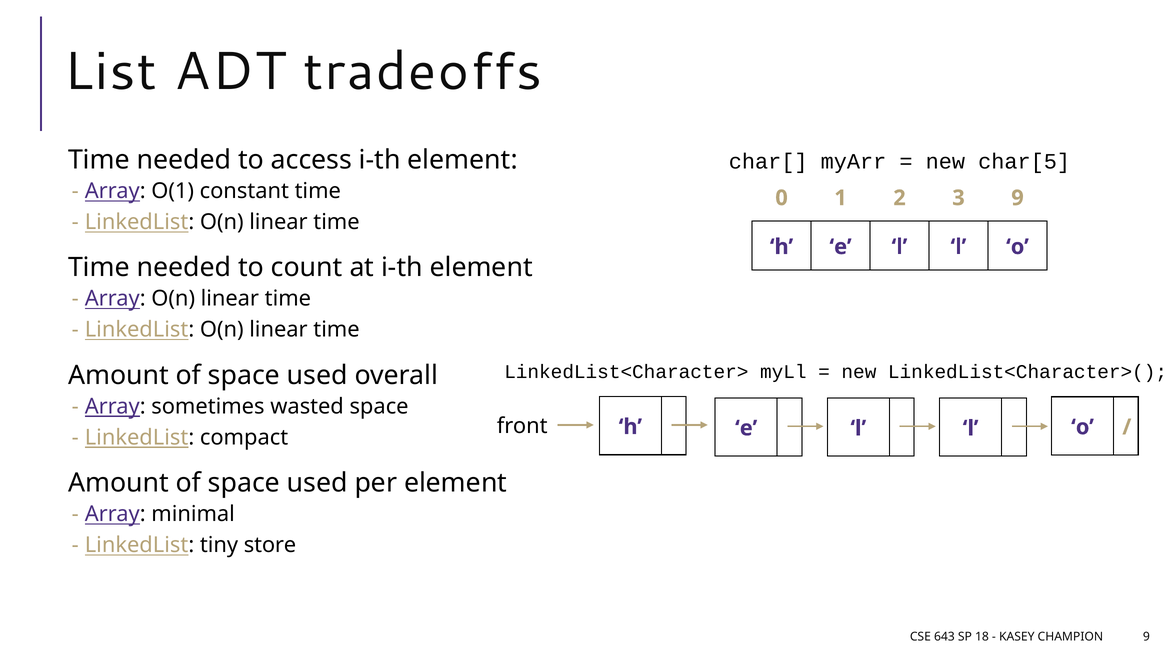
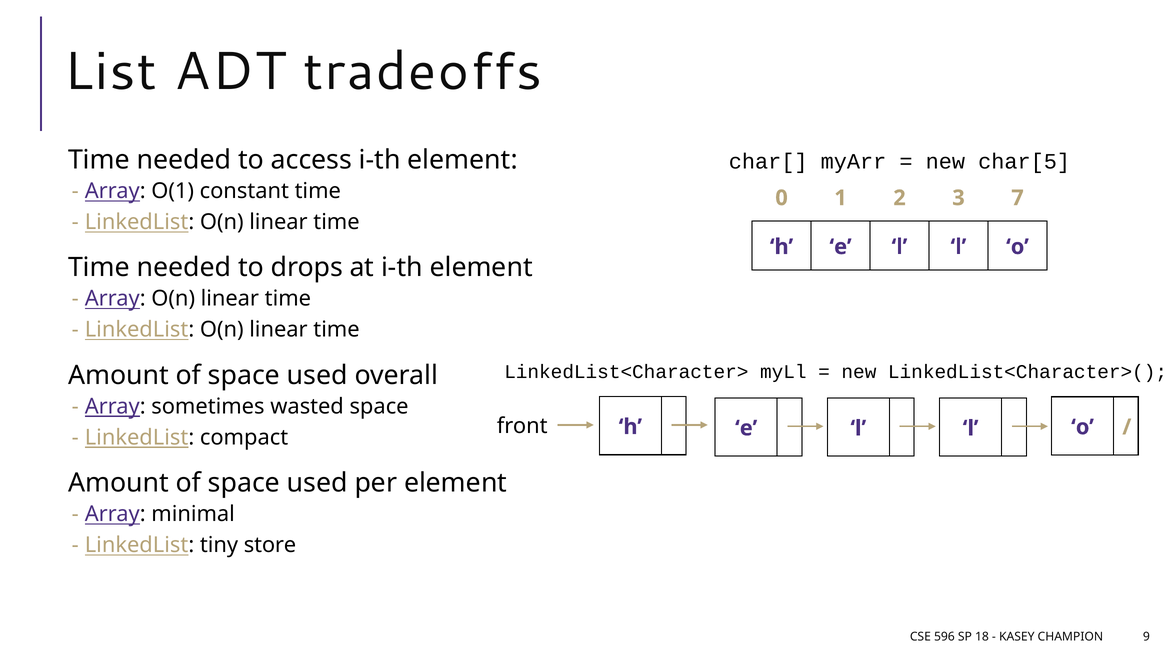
3 9: 9 -> 7 (1018, 198)
count: count -> drops (307, 268)
643: 643 -> 596 (944, 637)
